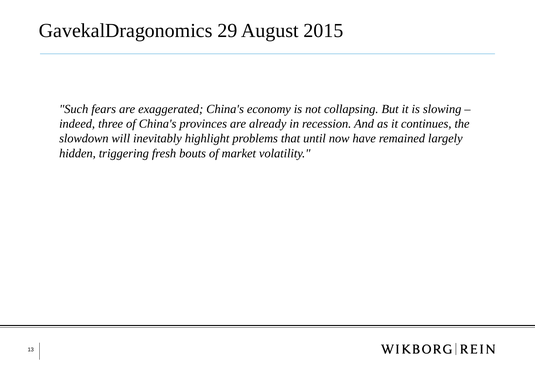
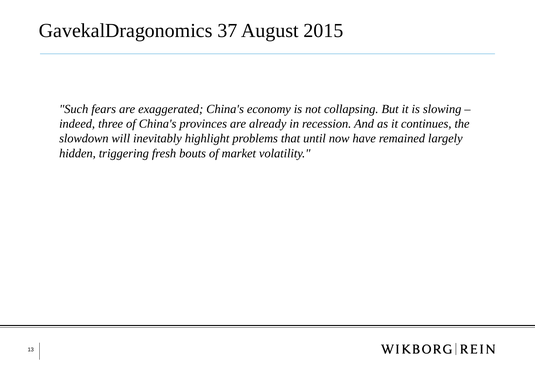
29: 29 -> 37 (227, 31)
